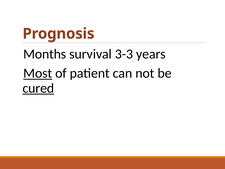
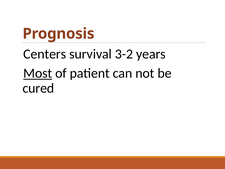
Months: Months -> Centers (45, 54)
3-3: 3-3 -> 3-2 (124, 54)
cured underline: present -> none (38, 88)
